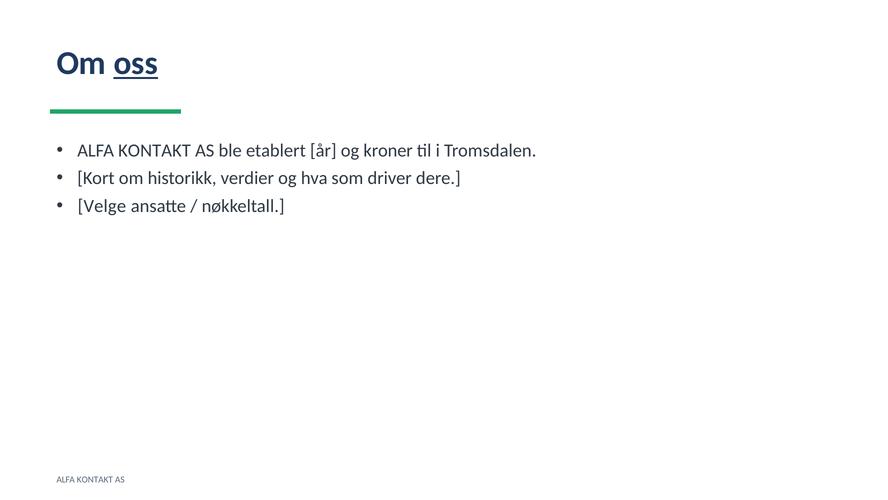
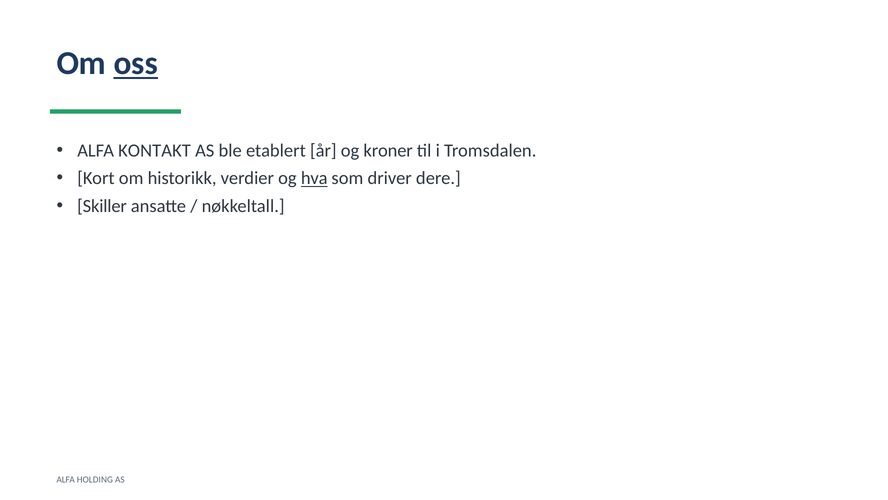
hva underline: none -> present (314, 178)
Velge: Velge -> Skiller (102, 206)
KONTAKT: KONTAKT -> HOLDING (95, 479)
